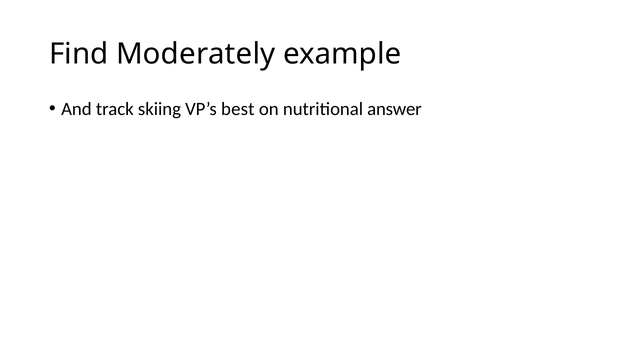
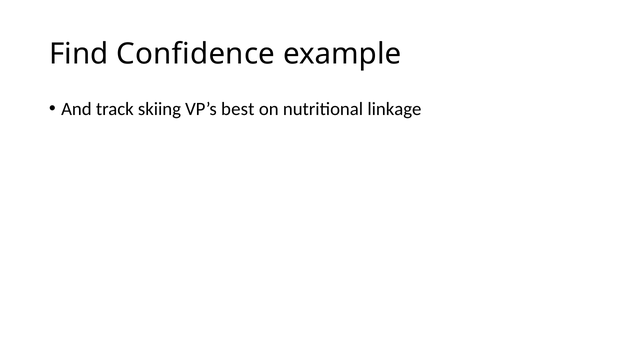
Moderately: Moderately -> Confidence (196, 54)
answer: answer -> linkage (394, 109)
